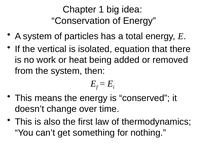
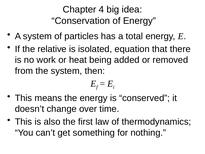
1: 1 -> 4 (101, 10)
vertical: vertical -> relative (52, 49)
